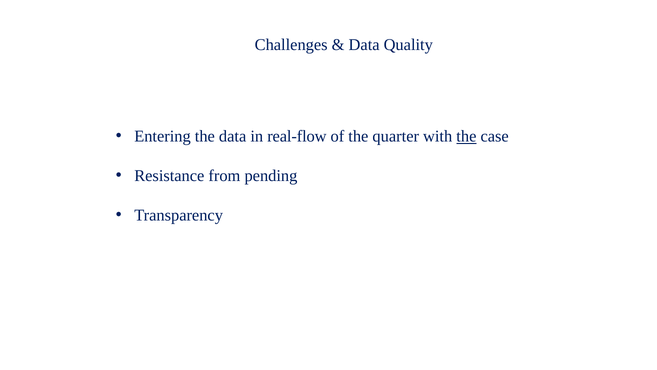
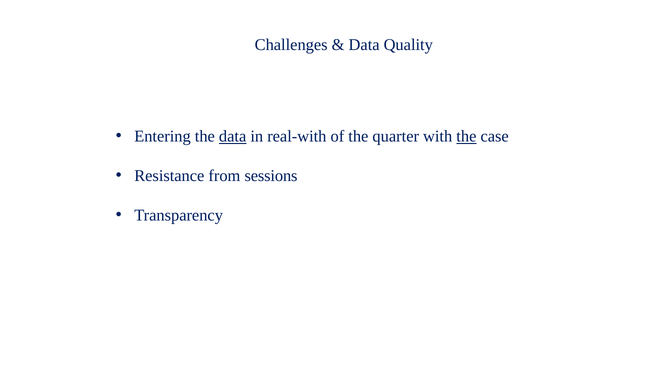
data underline: none -> present (233, 136)
real-flow: real-flow -> real-with (297, 136)
pending: pending -> sessions (271, 176)
